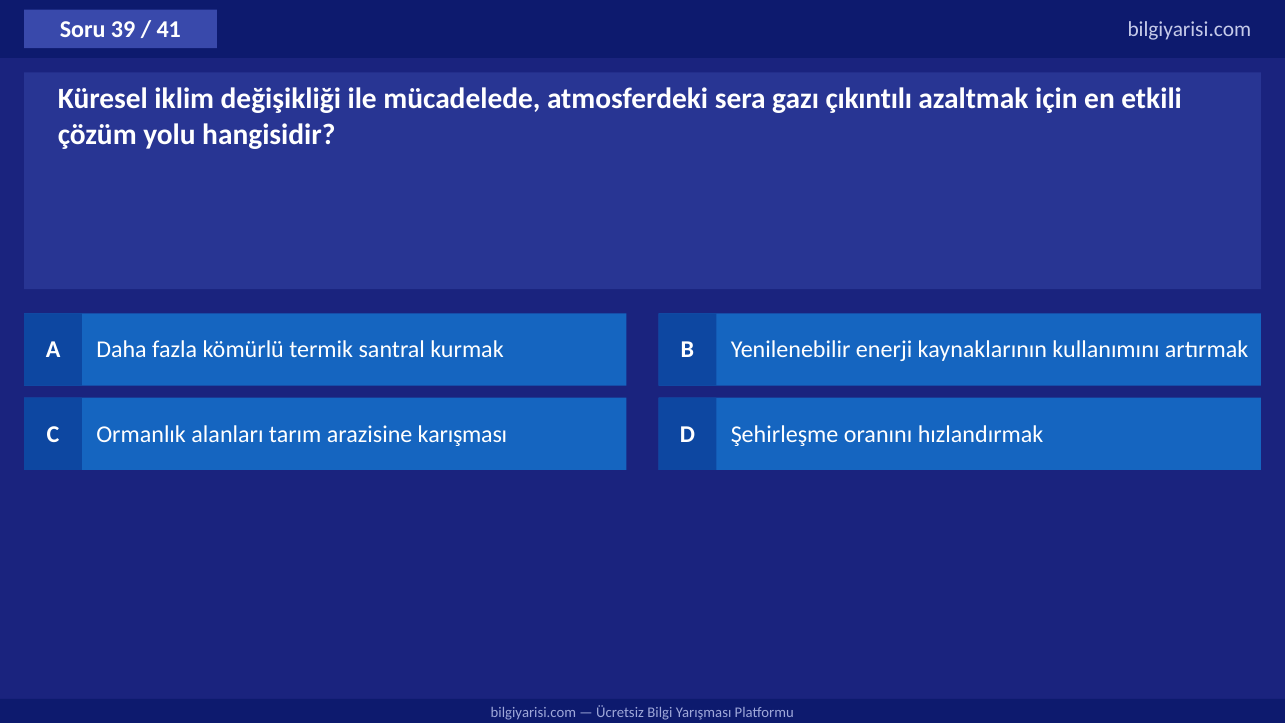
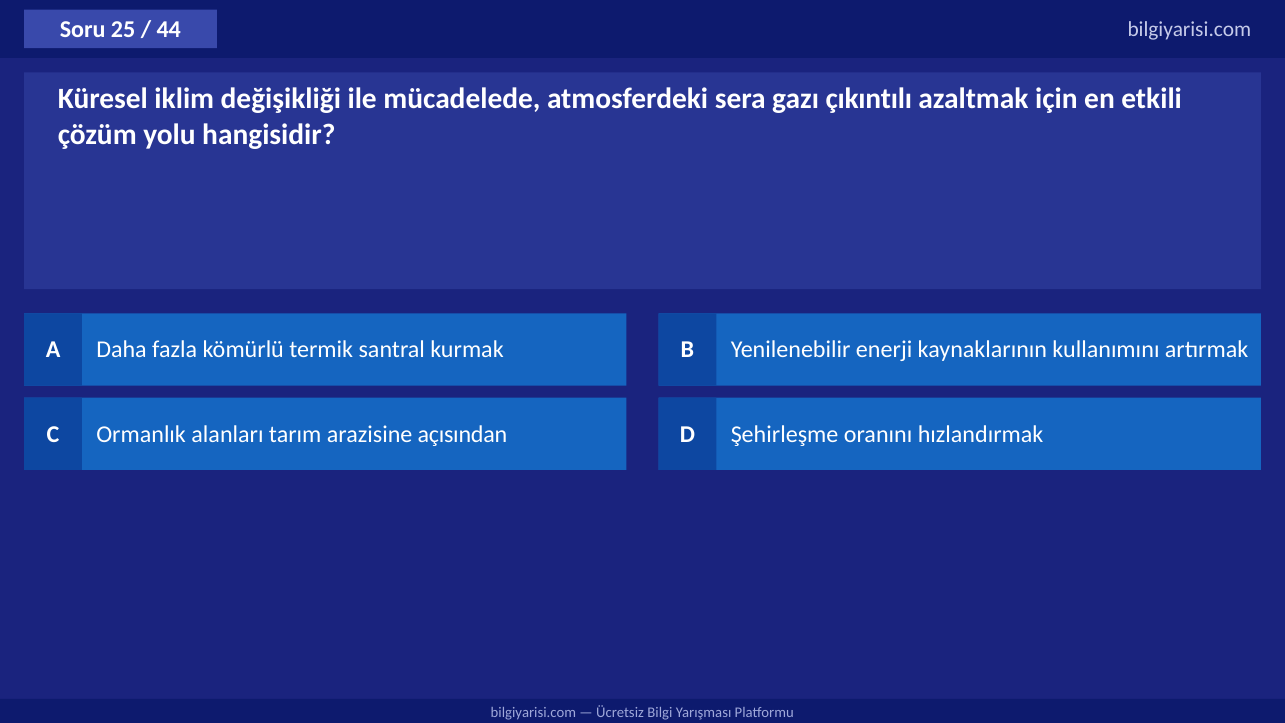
39: 39 -> 25 (123, 29)
41: 41 -> 44 (169, 29)
karışması: karışması -> açısından (462, 434)
